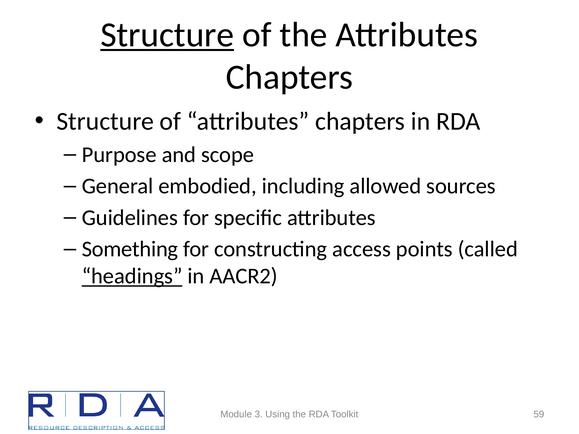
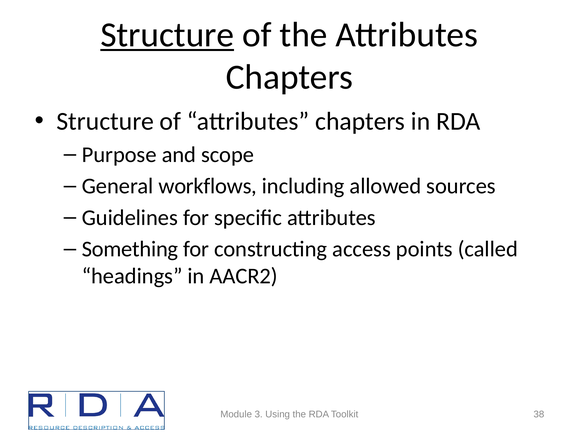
embodied: embodied -> workflows (208, 186)
headings underline: present -> none (132, 276)
59: 59 -> 38 (539, 415)
